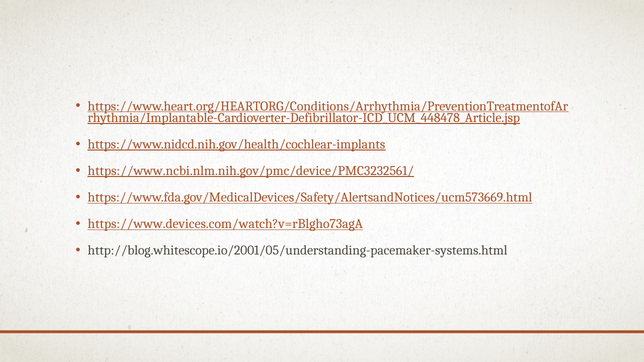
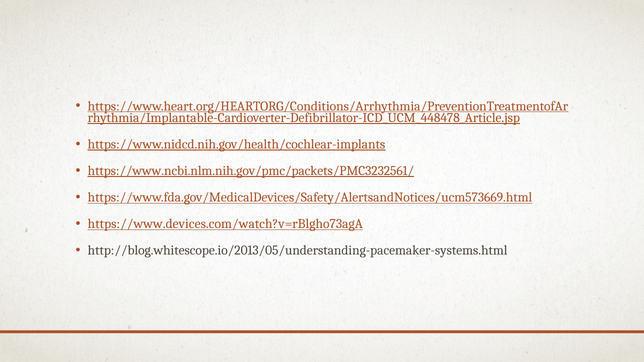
https://www.ncbi.nlm.nih.gov/pmc/device/PMC3232561/: https://www.ncbi.nlm.nih.gov/pmc/device/PMC3232561/ -> https://www.ncbi.nlm.nih.gov/pmc/packets/PMC3232561/ (251, 171)
http://blog.whitescope.io/2001/05/understanding-pacemaker-systems.html: http://blog.whitescope.io/2001/05/understanding-pacemaker-systems.html -> http://blog.whitescope.io/2013/05/understanding-pacemaker-systems.html (298, 251)
